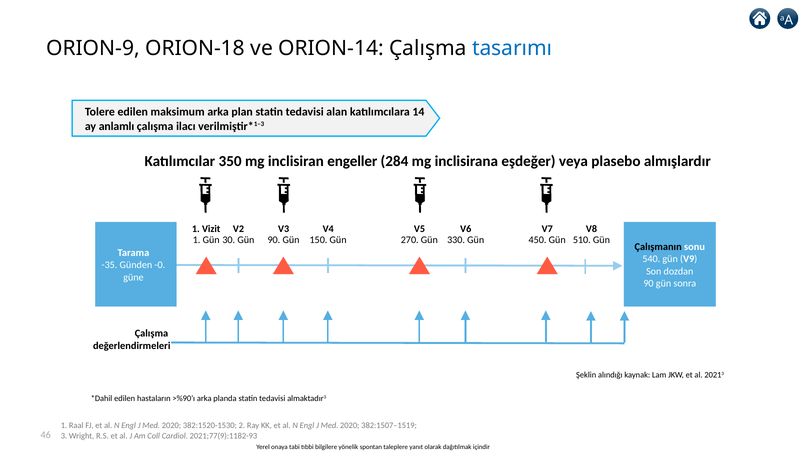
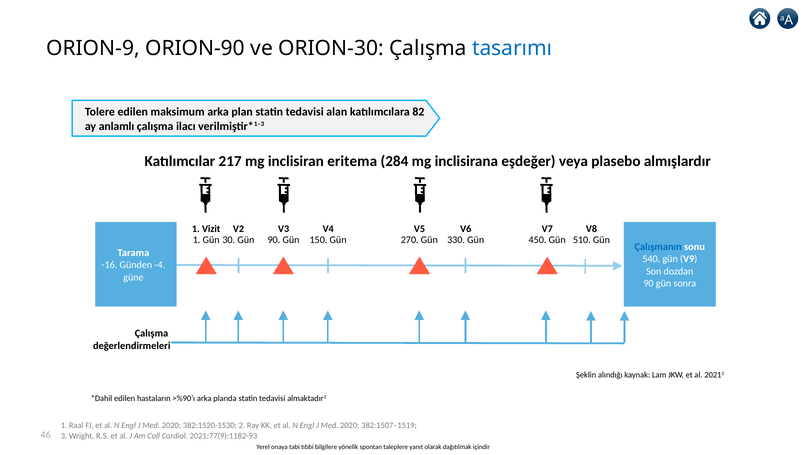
ORION-18: ORION-18 -> ORION-90 (195, 48)
ORION-14: ORION-14 -> ORION-30 (331, 48)
14: 14 -> 82 (418, 112)
350: 350 -> 217 (230, 161)
engeller: engeller -> eritema (352, 161)
Çalışmanın colour: black -> blue (658, 247)
-35: -35 -> -16 (109, 265)
-0: -0 -> -4 (160, 265)
